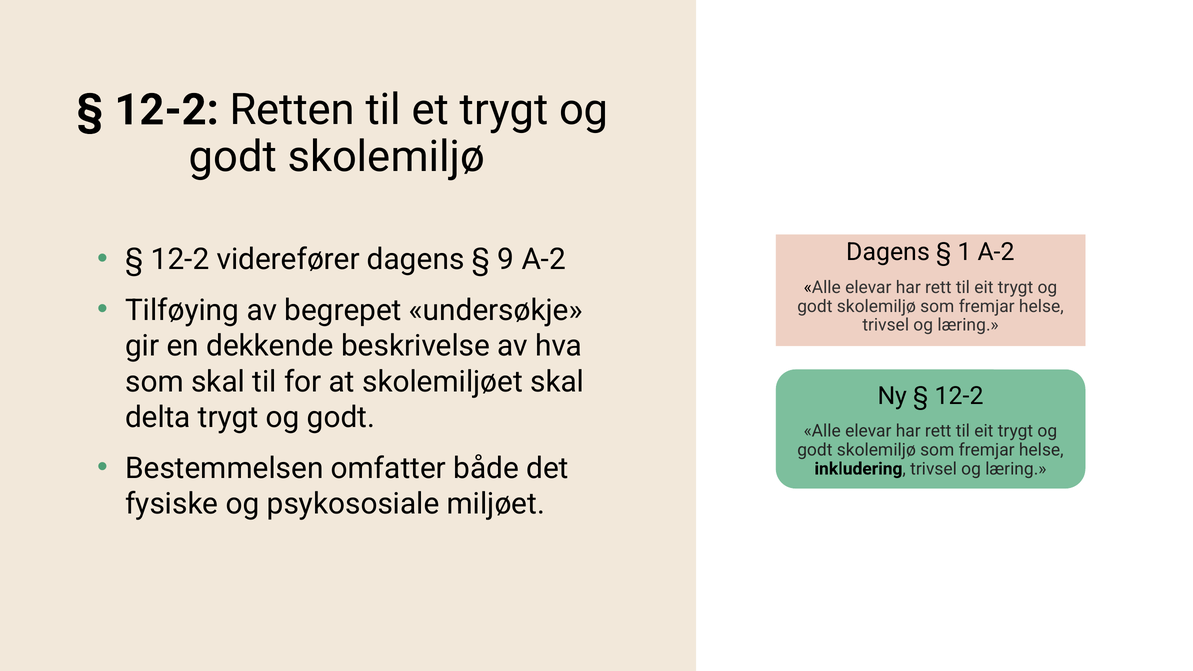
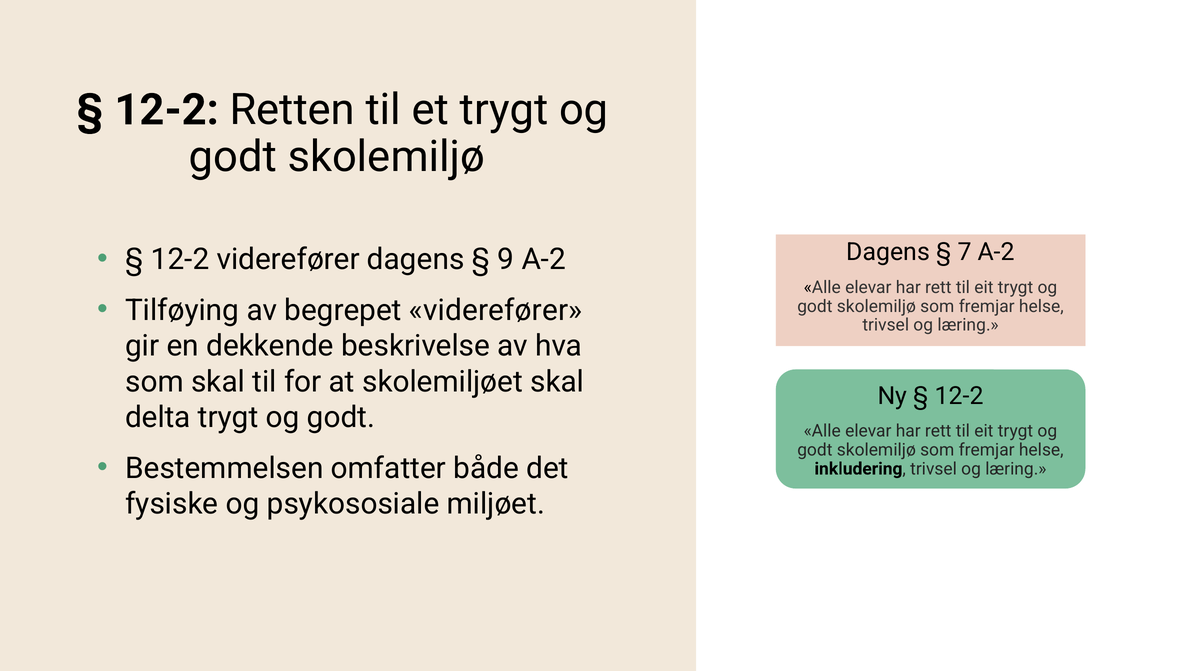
1: 1 -> 7 (965, 252)
begrepet undersøkje: undersøkje -> viderefører (496, 310)
